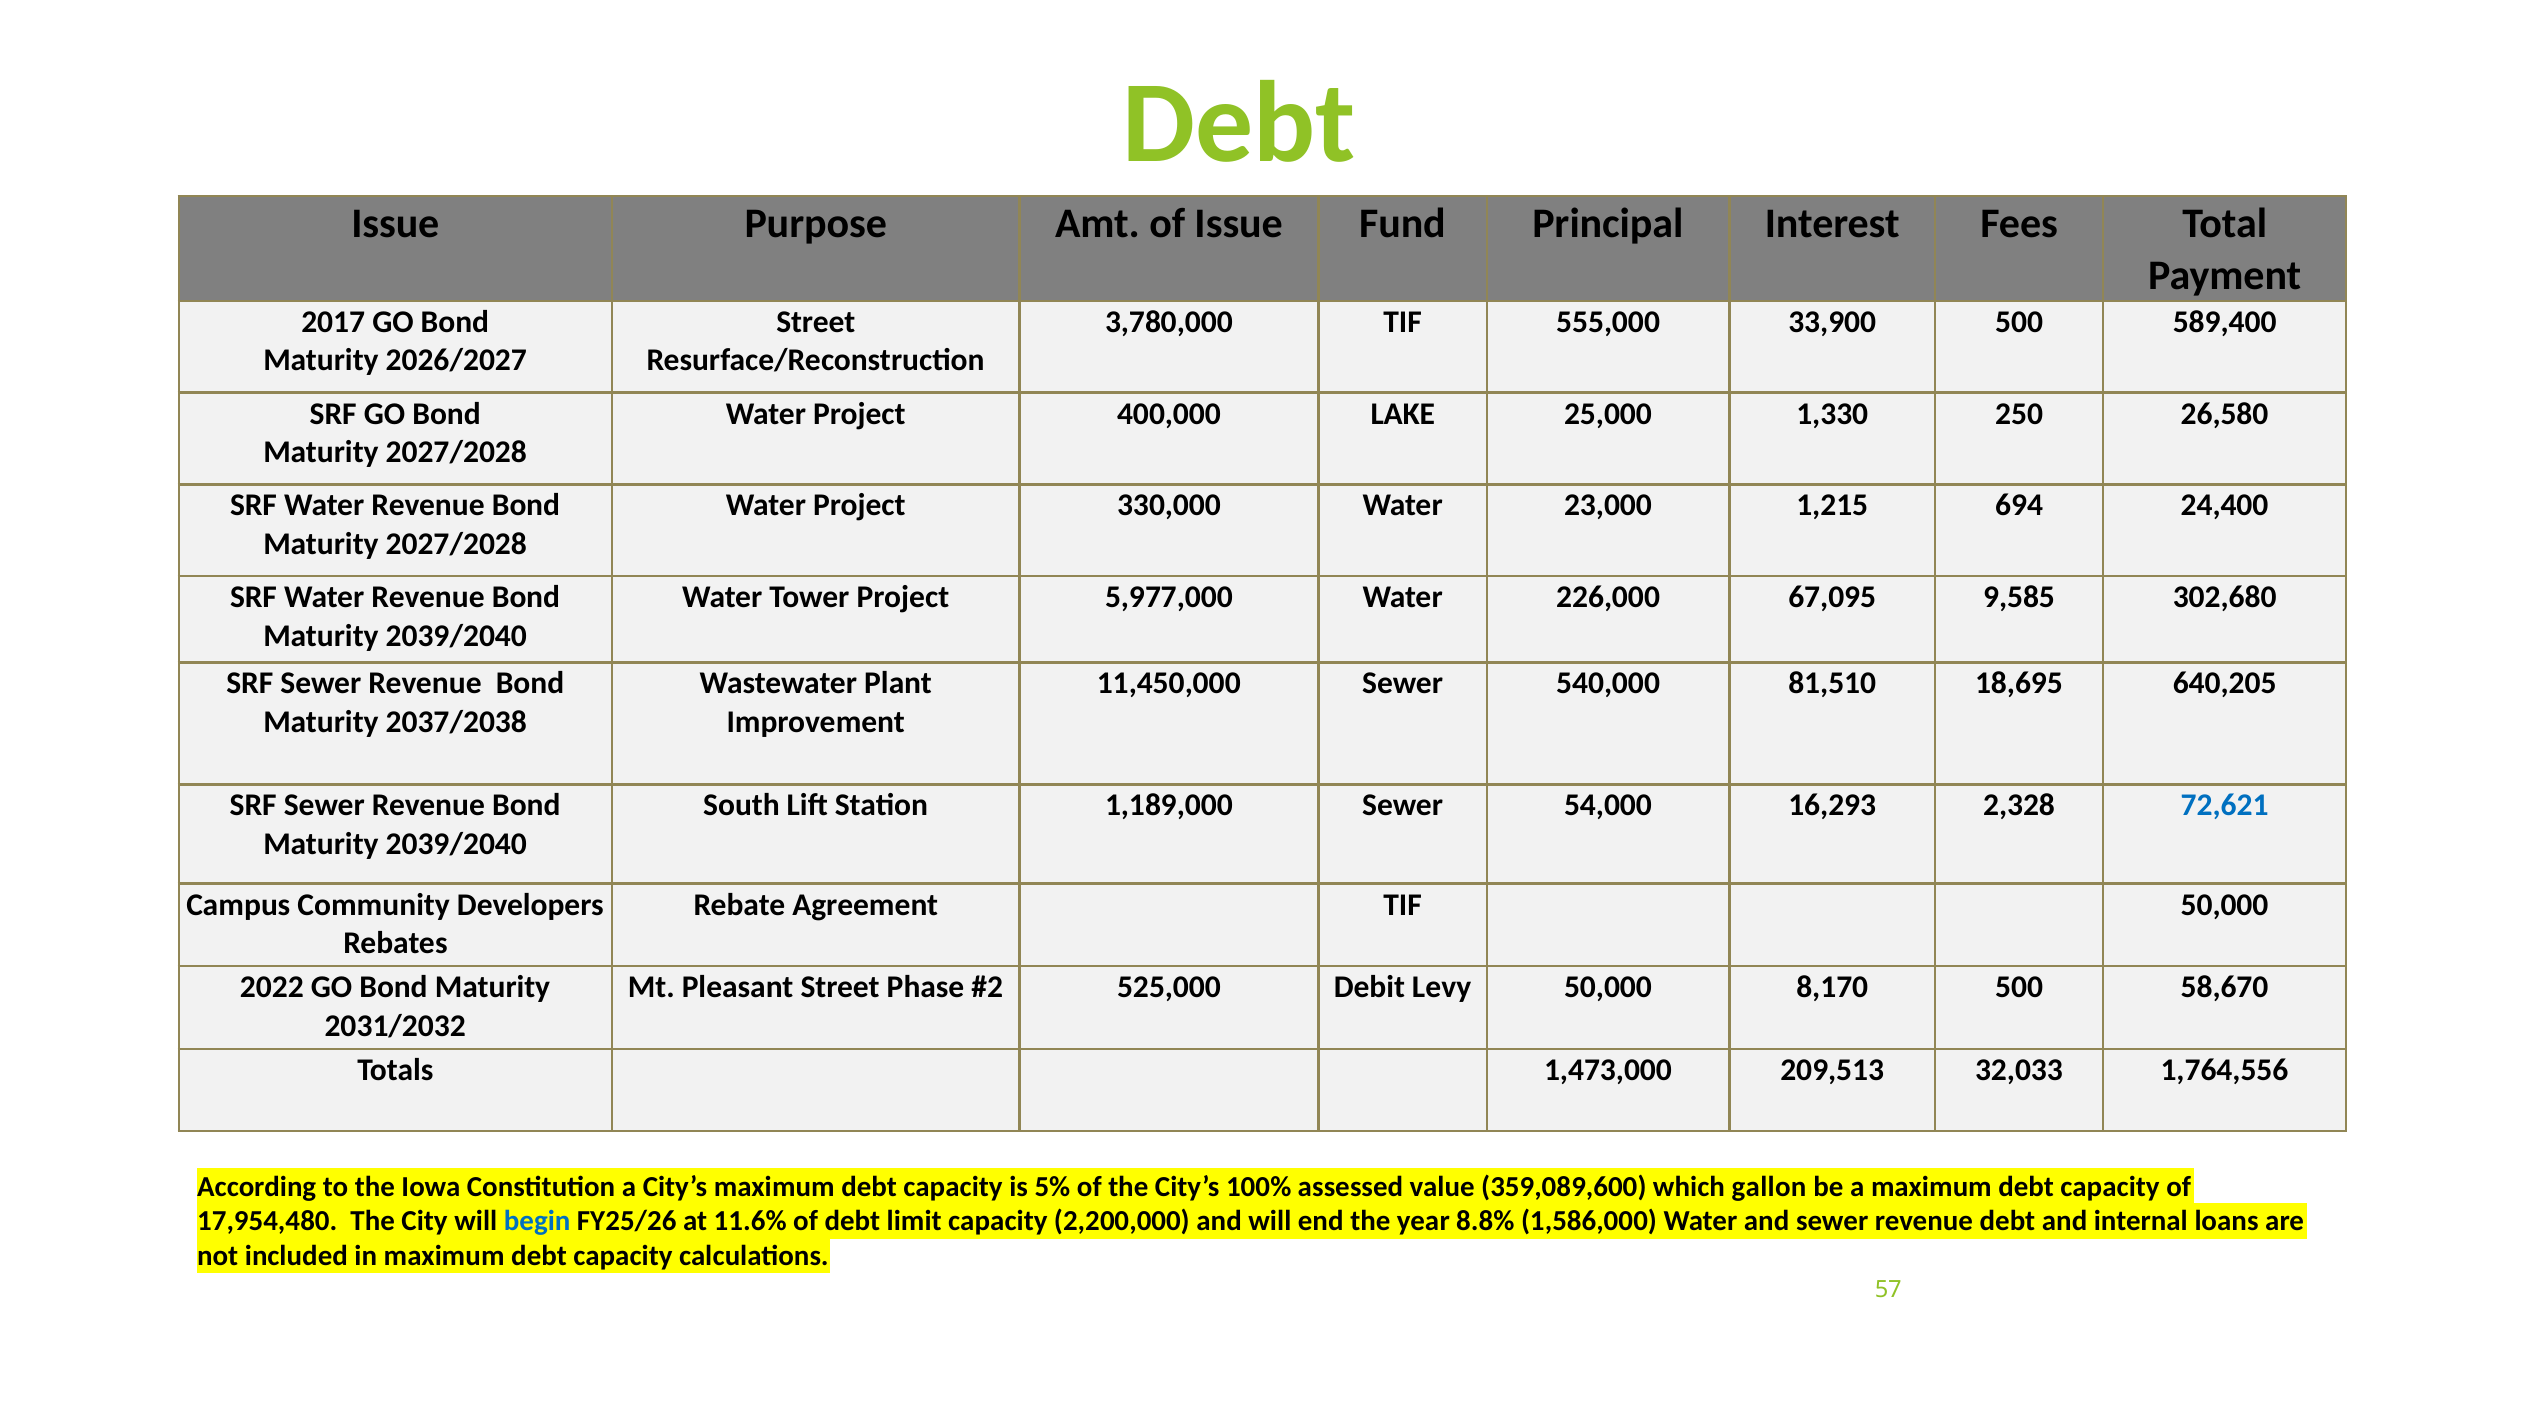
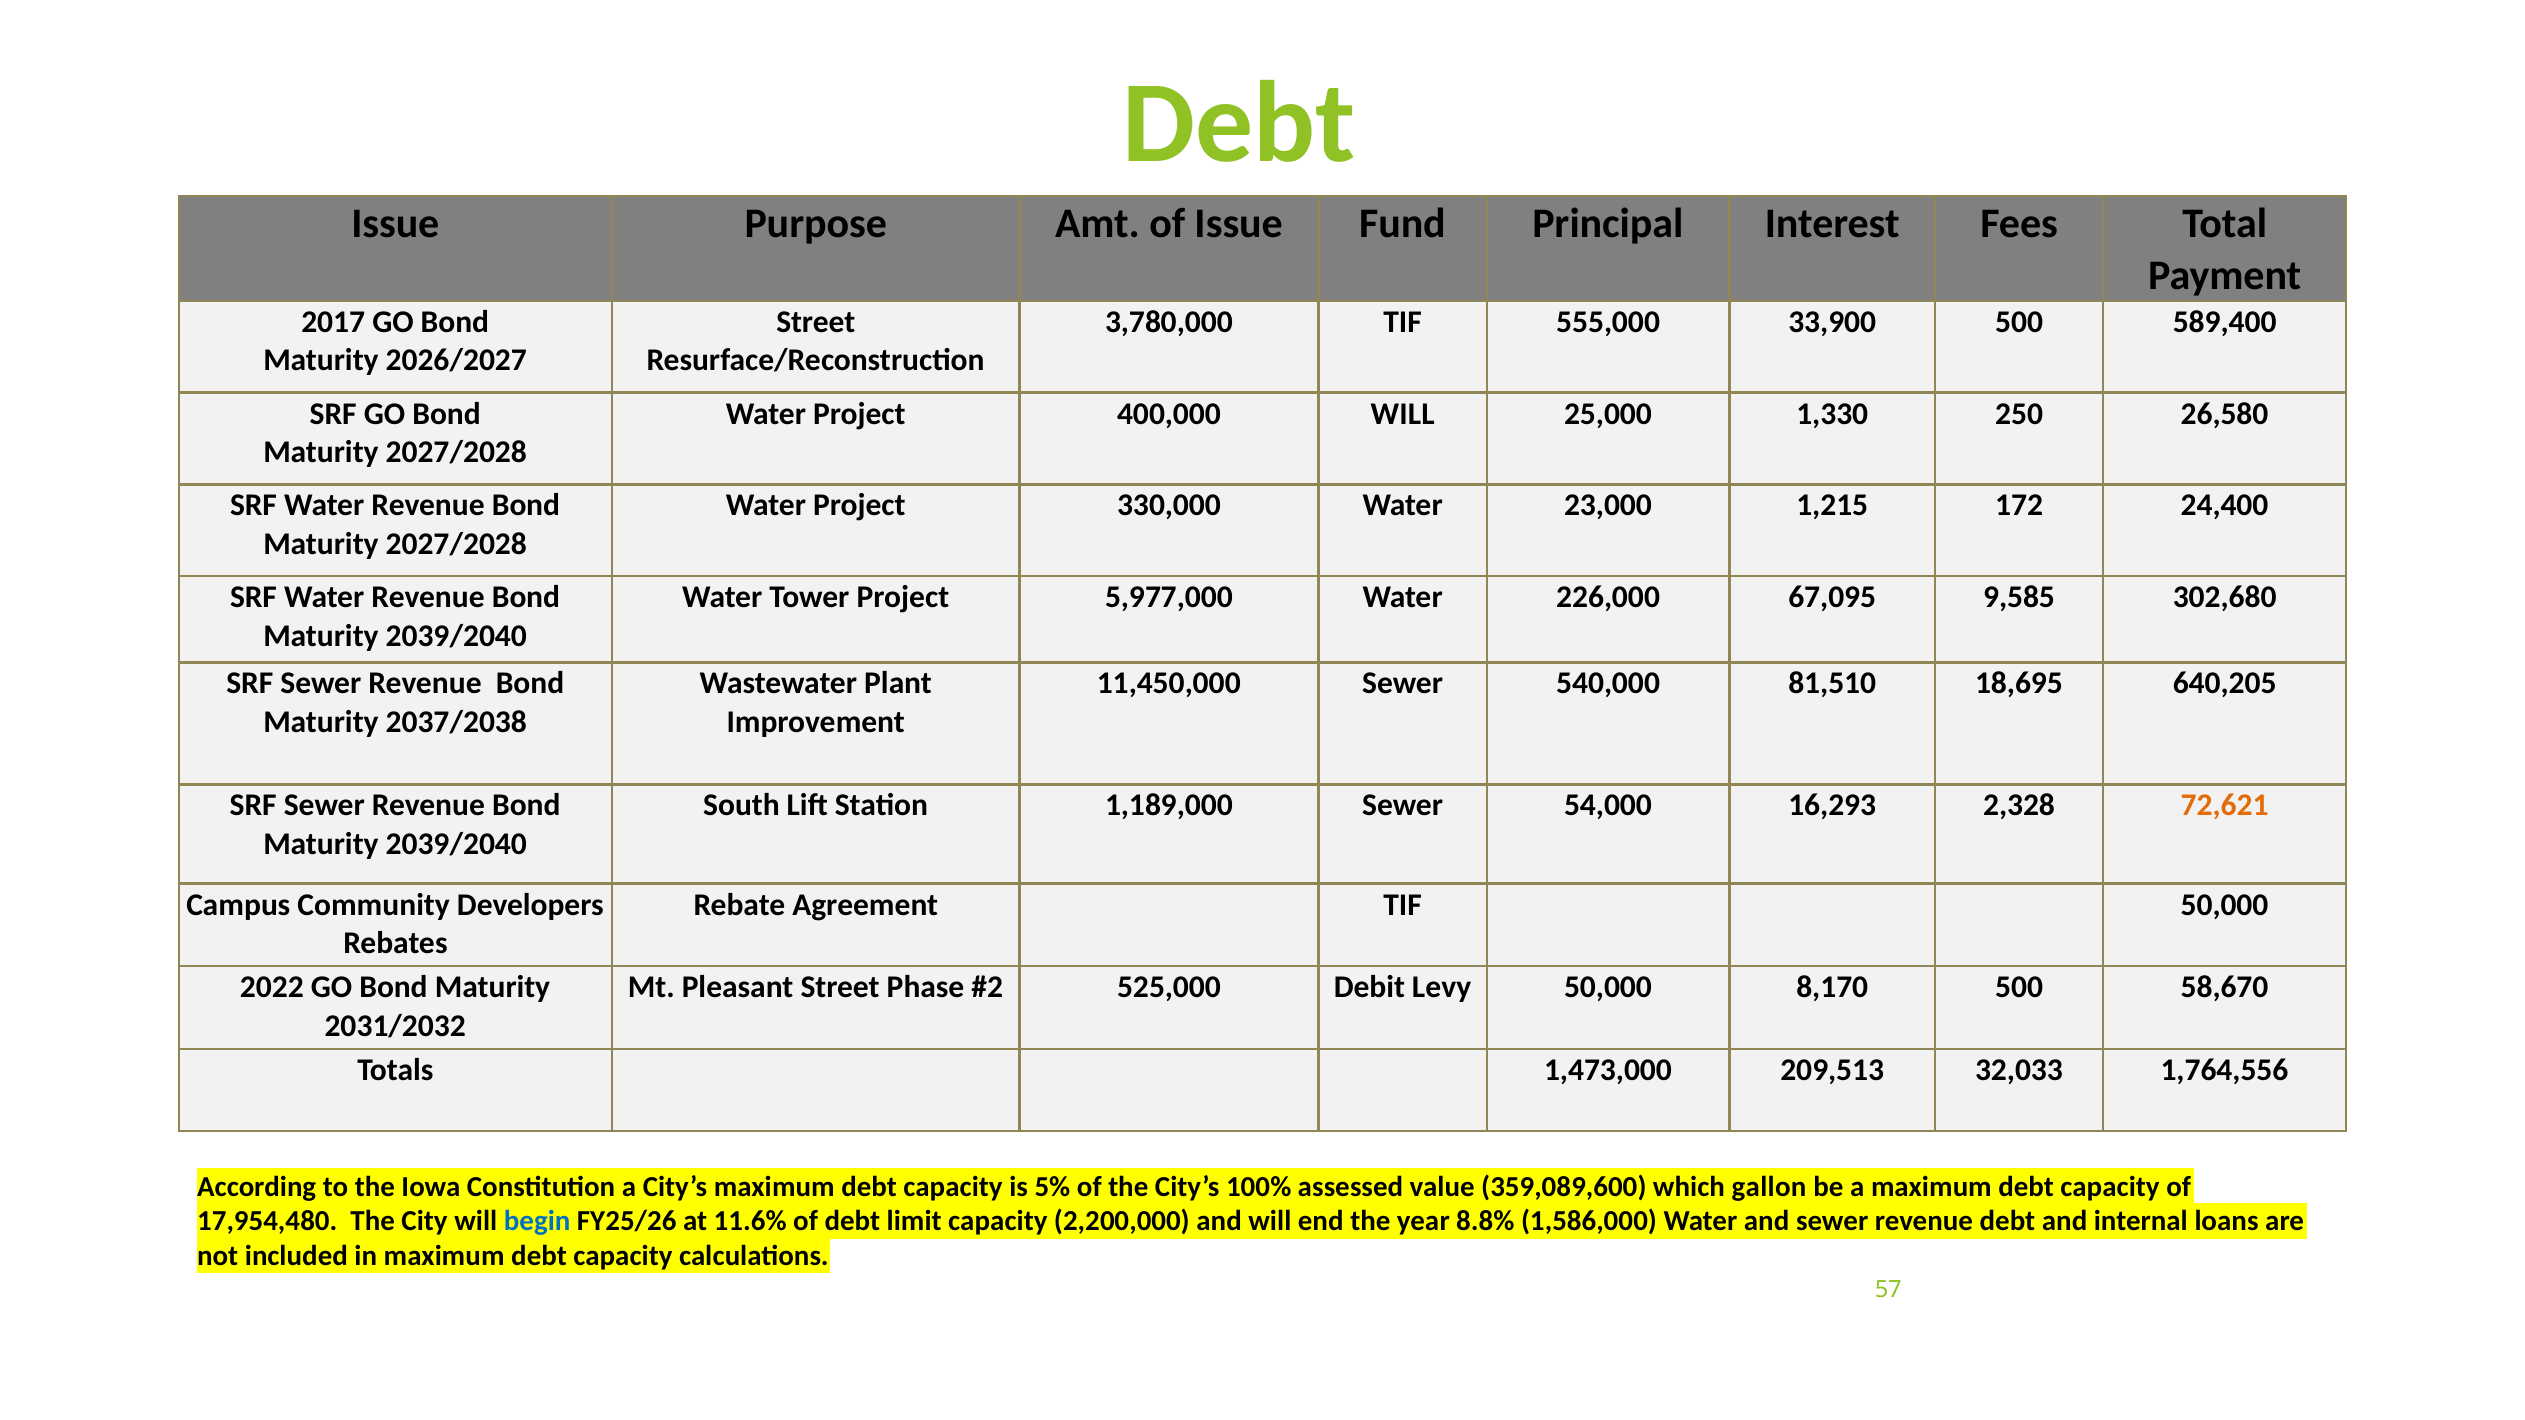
400,000 LAKE: LAKE -> WILL (1403, 414)
694: 694 -> 172 (2019, 506)
72,621 colour: blue -> orange (2225, 806)
